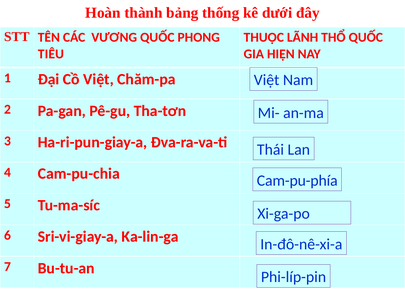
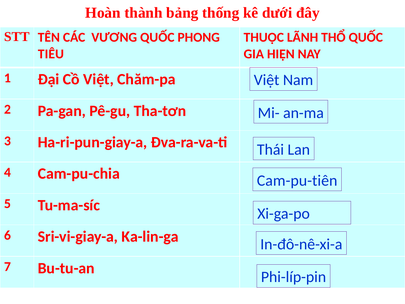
Cam-pu-phía: Cam-pu-phía -> Cam-pu-tiên (297, 180)
